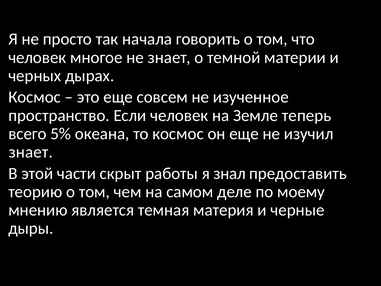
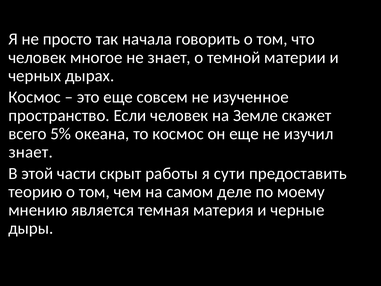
теперь: теперь -> скажет (307, 115)
знал: знал -> сути (229, 173)
